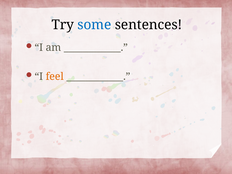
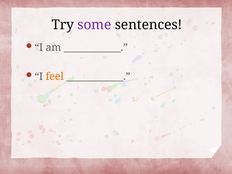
some colour: blue -> purple (94, 25)
